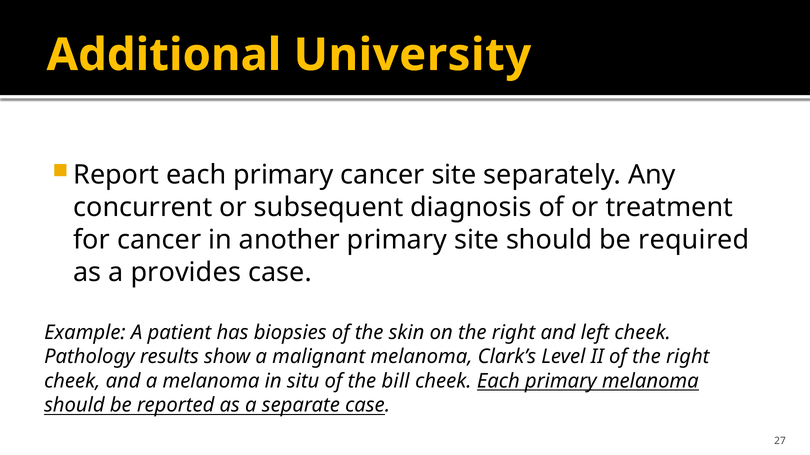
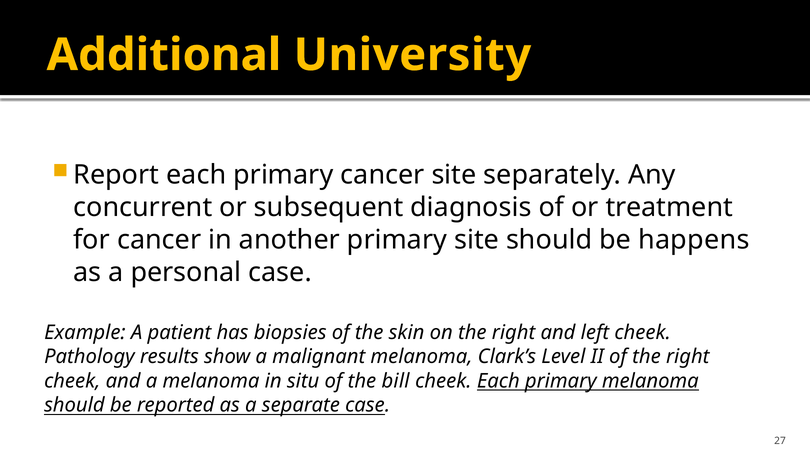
required: required -> happens (694, 240)
provides: provides -> personal (186, 273)
